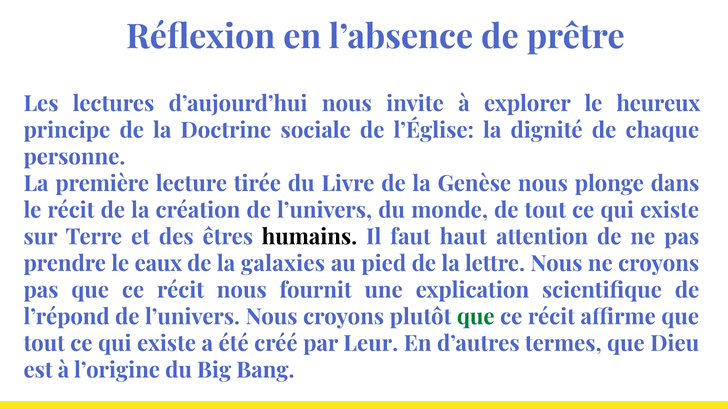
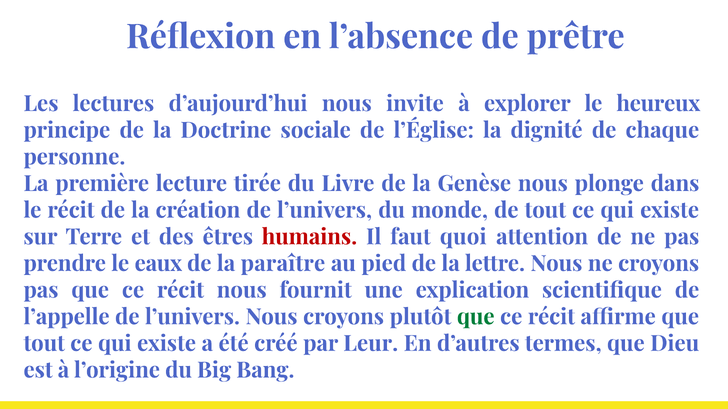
humains colour: black -> red (309, 237)
haut: haut -> quoi (463, 237)
galaxies: galaxies -> paraître (283, 264)
l’répond: l’répond -> l’appelle (67, 317)
